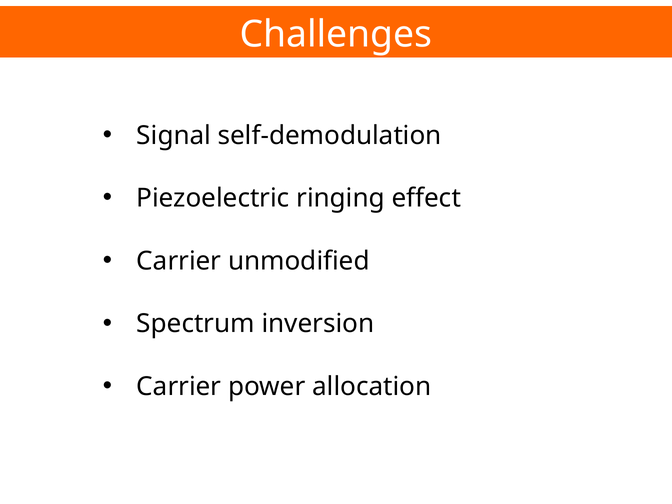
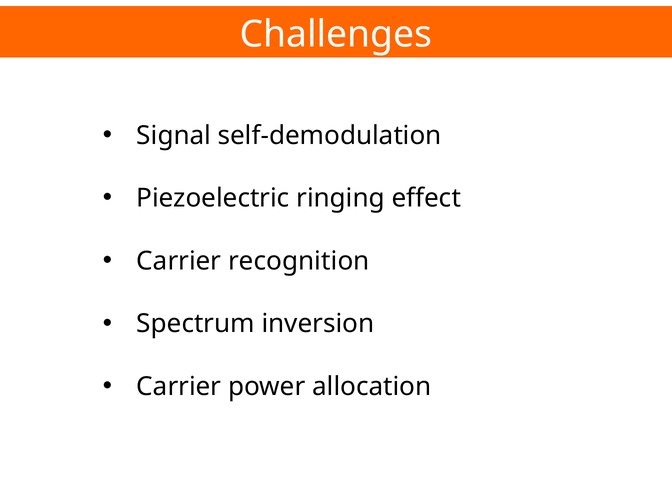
unmodified: unmodified -> recognition (299, 261)
